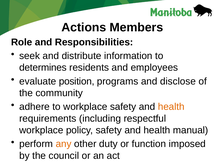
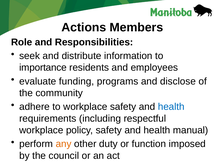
determines: determines -> importance (43, 68)
position: position -> funding (77, 81)
health colour: orange -> blue (171, 107)
